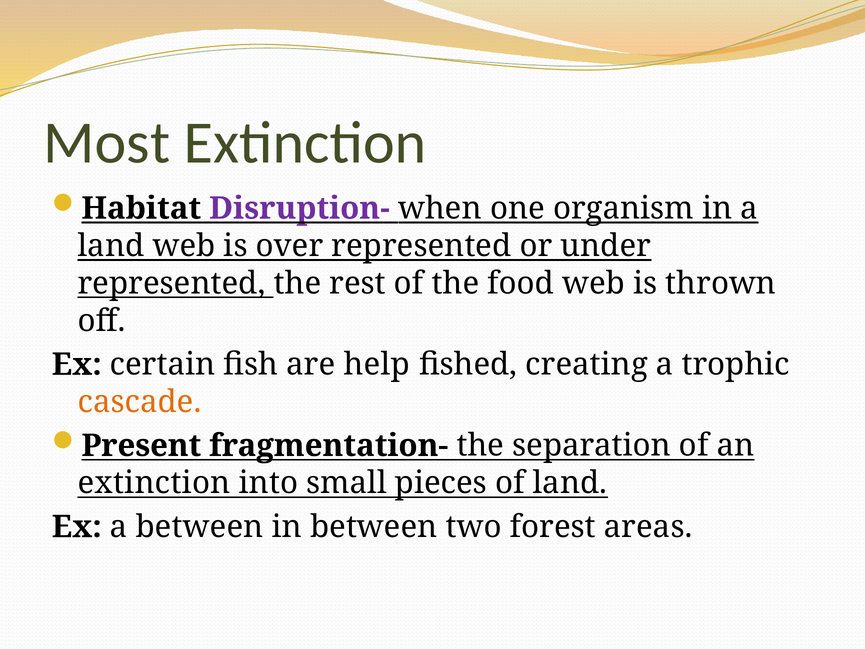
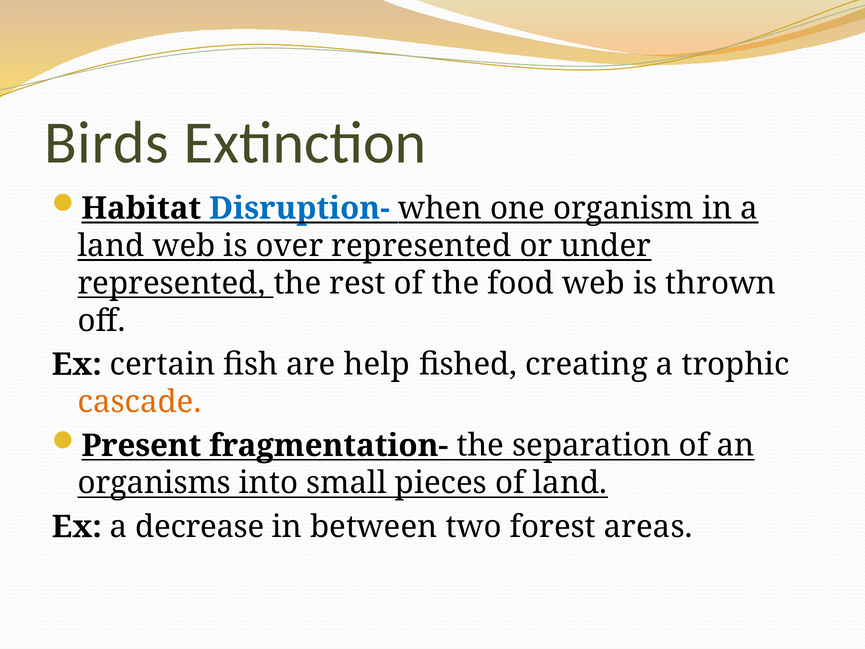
Most: Most -> Birds (106, 143)
Disruption- colour: purple -> blue (300, 208)
extinction: extinction -> organisms (154, 483)
a between: between -> decrease (200, 527)
